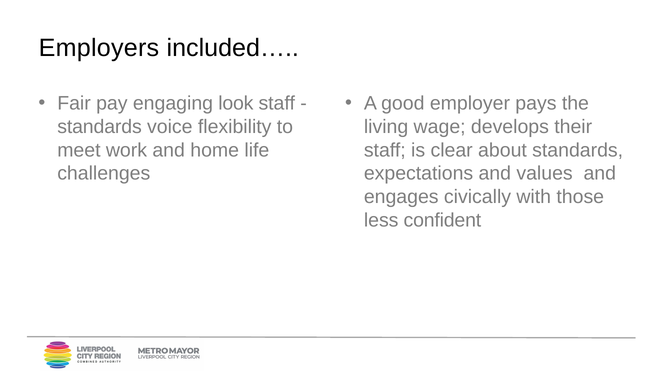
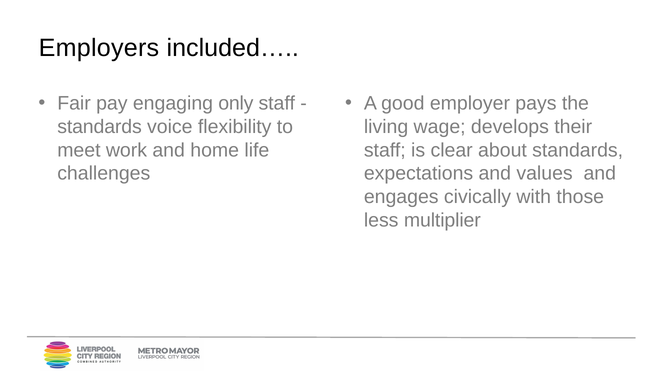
look: look -> only (236, 103)
confident: confident -> multiplier (442, 221)
